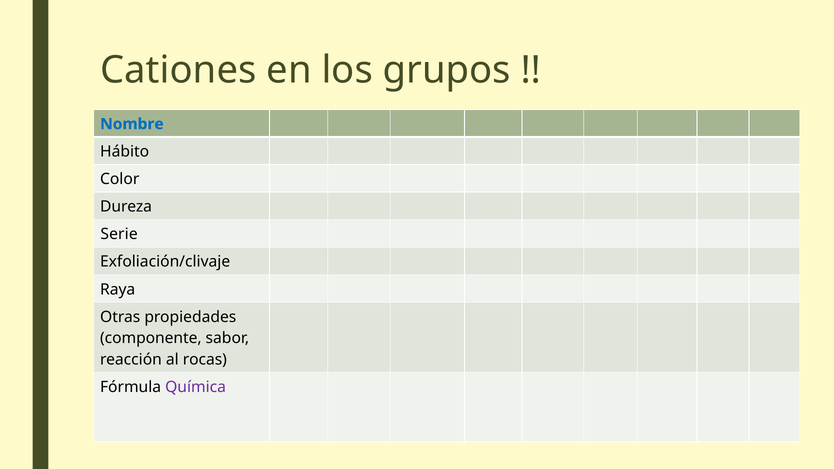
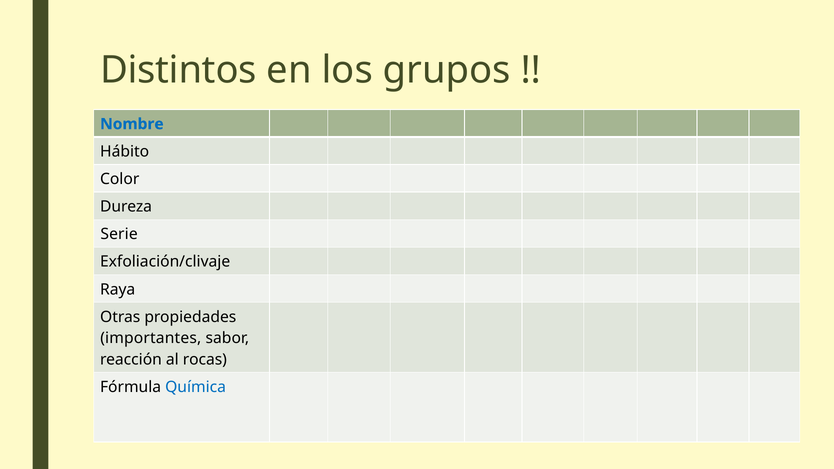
Cationes: Cationes -> Distintos (178, 70)
componente: componente -> importantes (151, 338)
Química colour: purple -> blue (196, 387)
